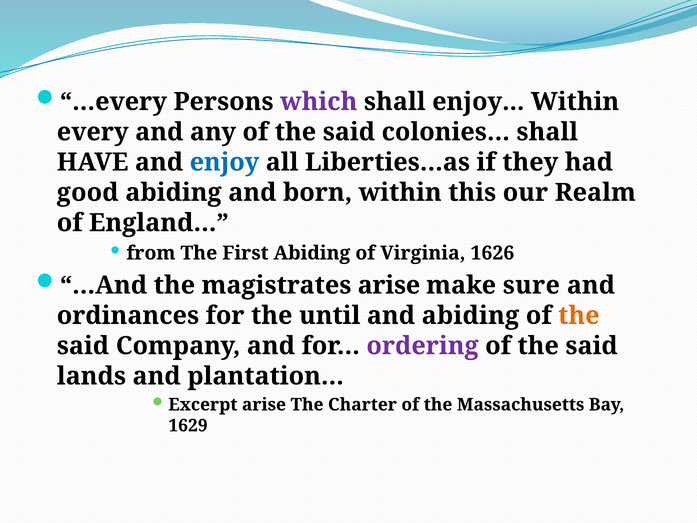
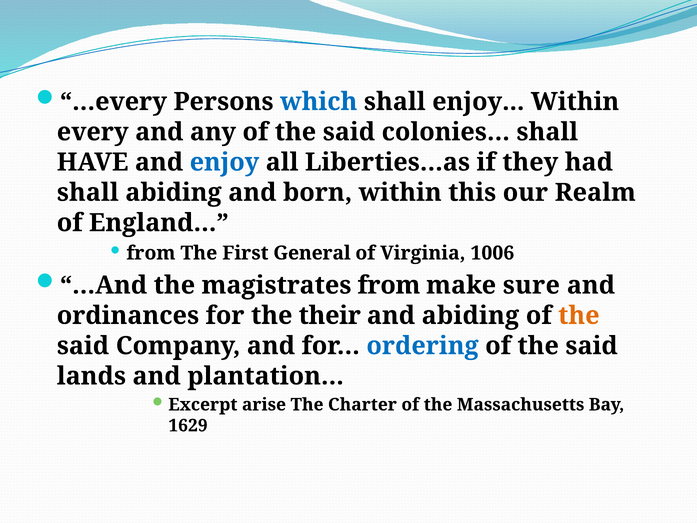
which colour: purple -> blue (319, 102)
good: good -> shall (88, 192)
First Abiding: Abiding -> General (312, 253)
1626: 1626 -> 1006 (492, 253)
magistrates arise: arise -> from (389, 285)
until: until -> their (330, 315)
ordering colour: purple -> blue (423, 346)
